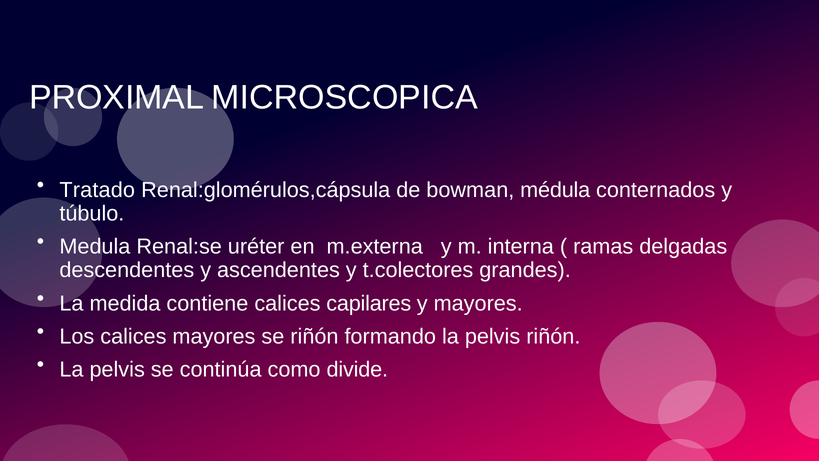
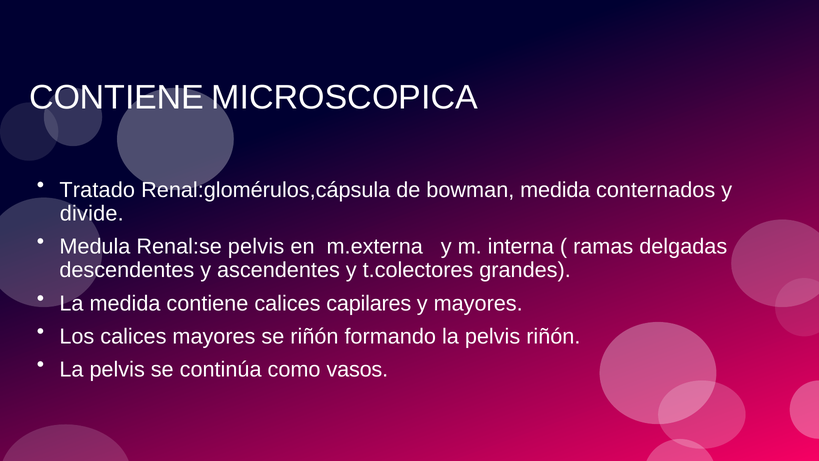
PROXIMAL: PROXIMAL -> CONTIENE (117, 97)
bowman médula: médula -> medida (555, 190)
túbulo: túbulo -> divide (92, 213)
Renal:se uréter: uréter -> pelvis (256, 247)
divide: divide -> vasos (357, 370)
